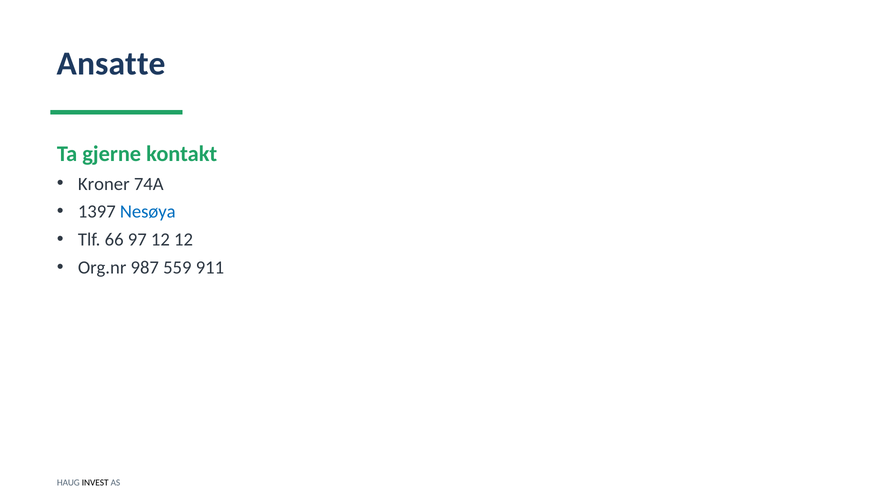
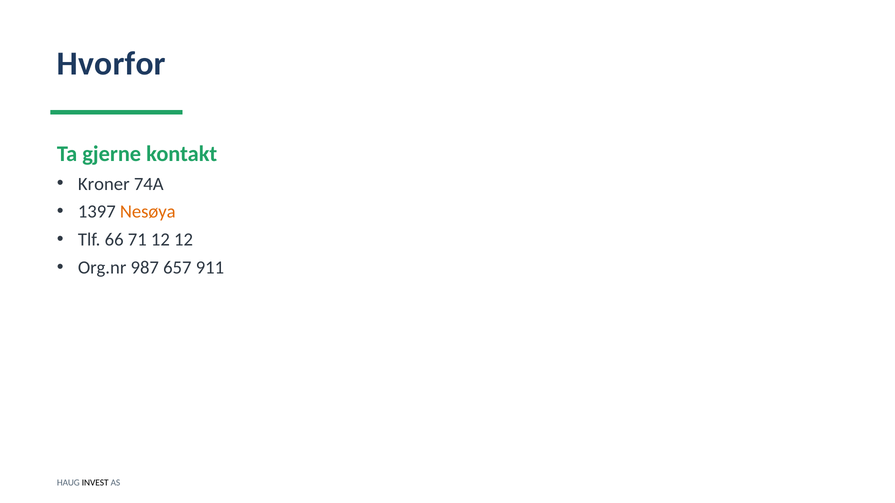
Ansatte: Ansatte -> Hvorfor (111, 64)
Nesøya colour: blue -> orange (148, 212)
97: 97 -> 71 (137, 240)
559: 559 -> 657 (177, 268)
